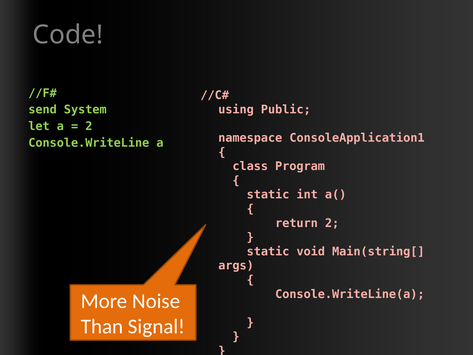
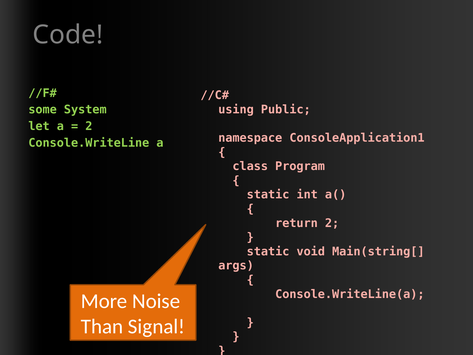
send: send -> some (43, 110)
